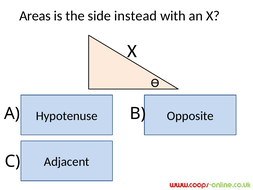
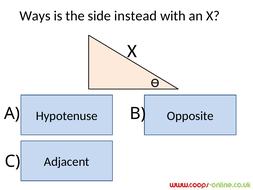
Areas: Areas -> Ways (35, 16)
